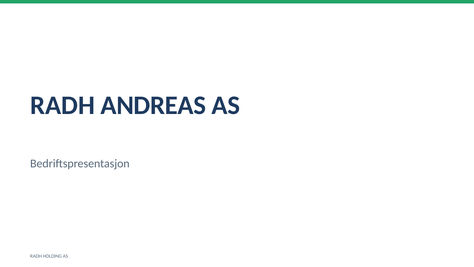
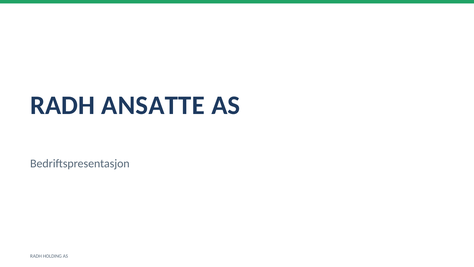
ANDREAS: ANDREAS -> ANSATTE (153, 105)
